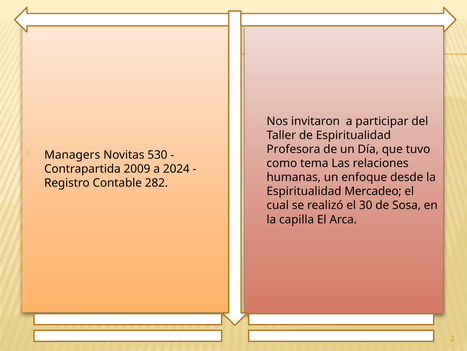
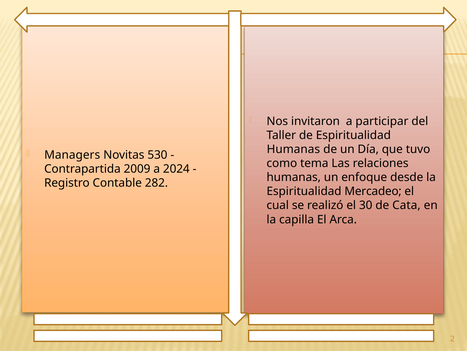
Profesora: Profesora -> Humanas (293, 149)
Sosa: Sosa -> Cata (406, 205)
